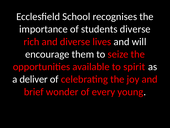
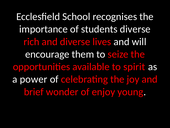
deliver: deliver -> power (34, 79)
every: every -> enjoy (103, 91)
